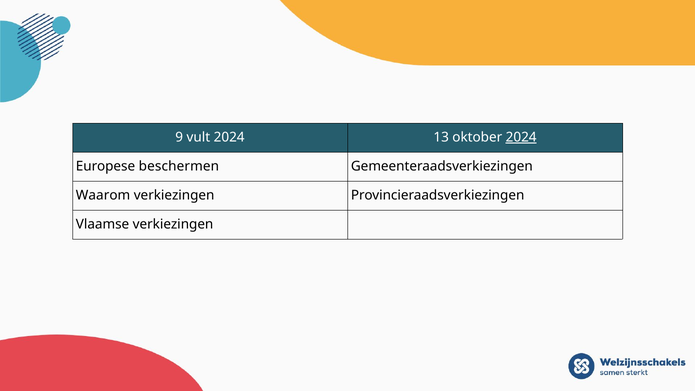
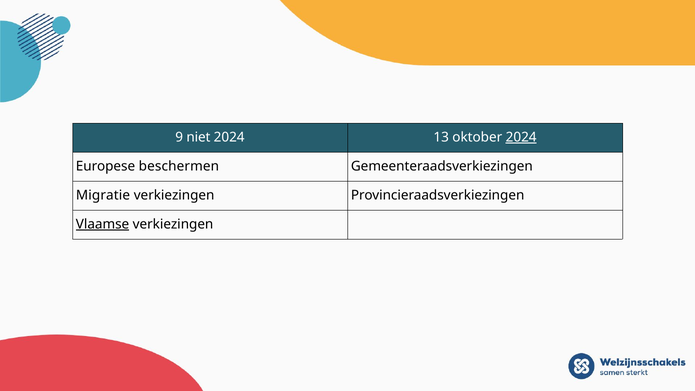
vult: vult -> niet (198, 137)
Waarom: Waarom -> Migratie (103, 195)
Vlaamse underline: none -> present (103, 224)
